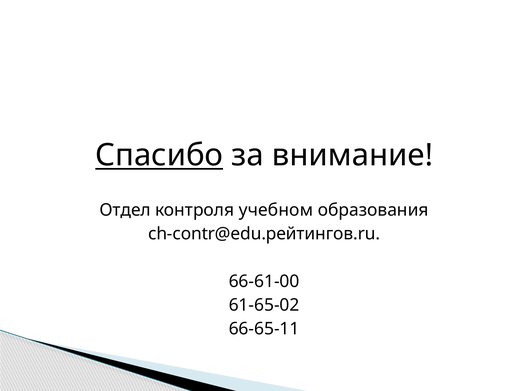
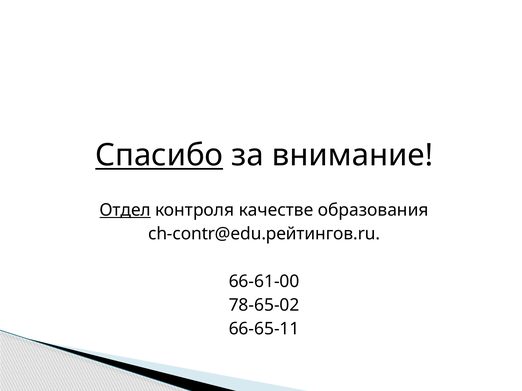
Отдел underline: none -> present (125, 210)
учебном: учебном -> качестве (276, 210)
61-65-02: 61-65-02 -> 78-65-02 (264, 306)
